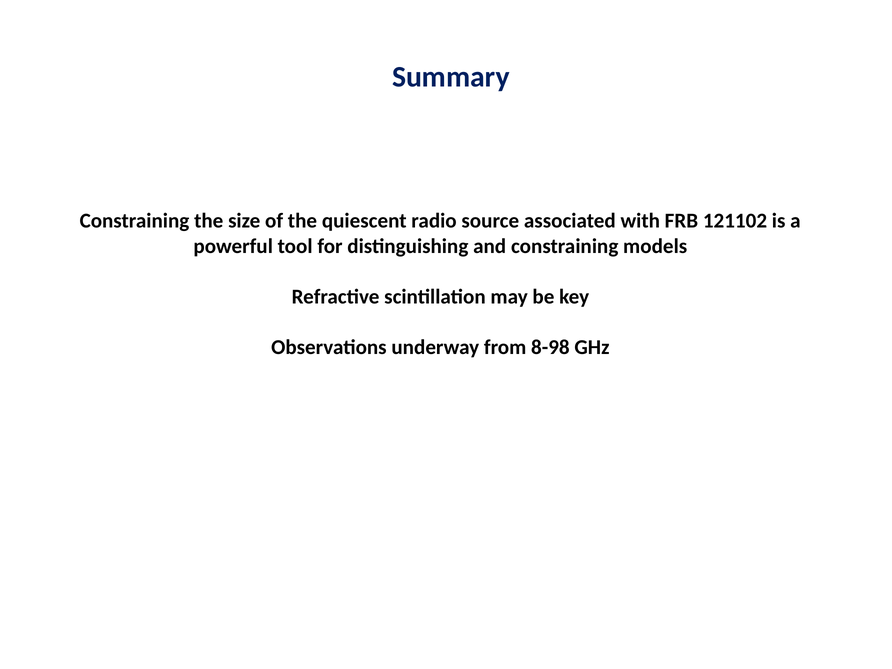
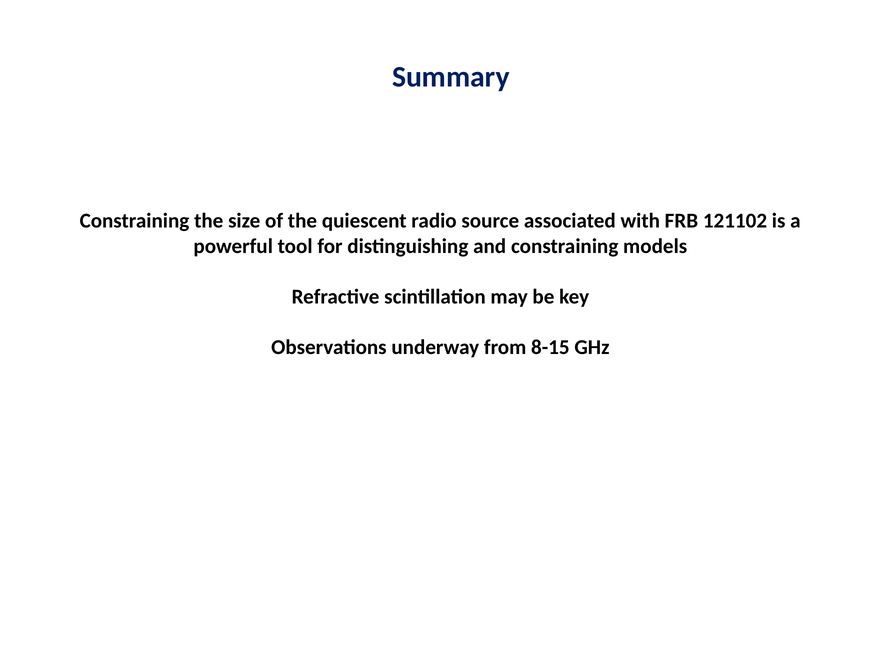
8-98: 8-98 -> 8-15 (550, 347)
